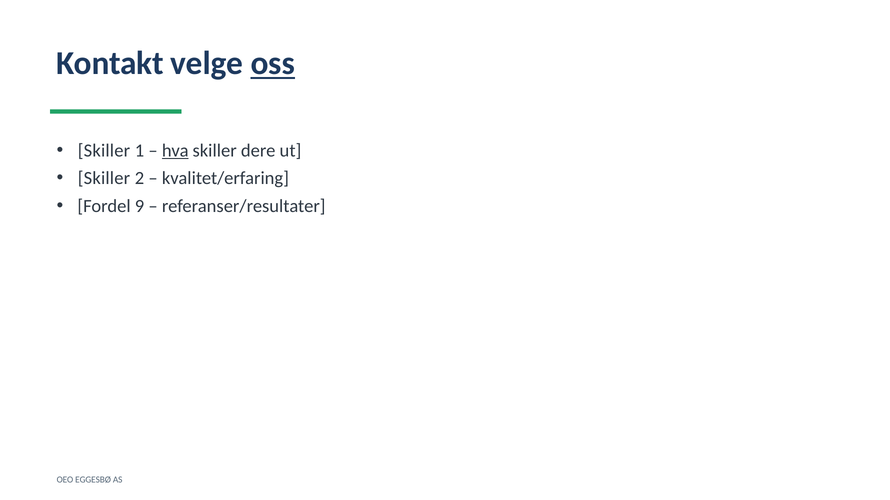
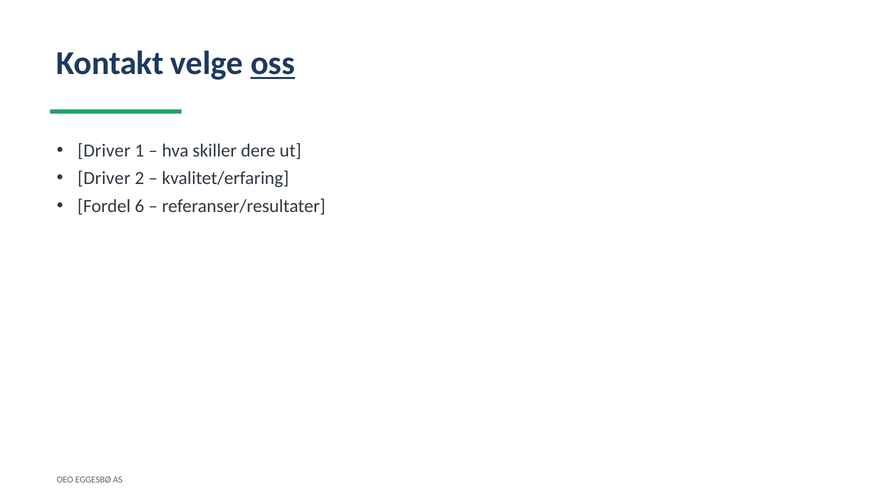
Skiller: Skiller -> Driver (104, 151)
hva underline: present -> none (175, 151)
Skiller: Skiller -> Driver (104, 179)
9: 9 -> 6 (140, 206)
